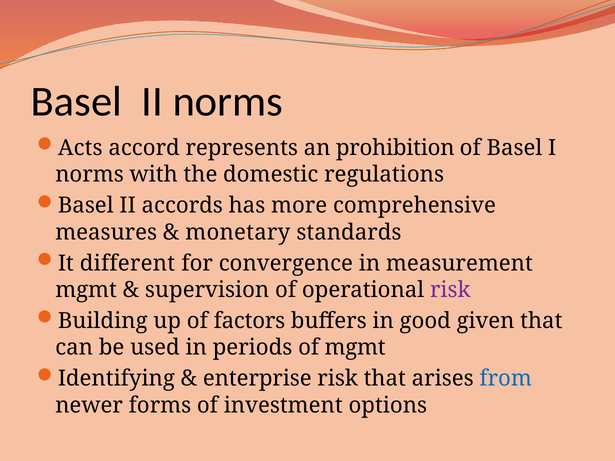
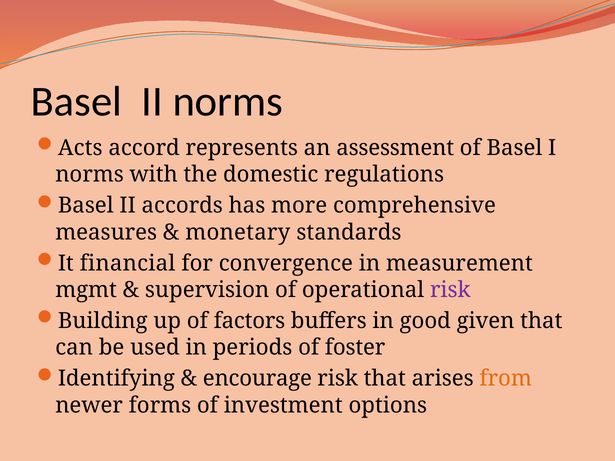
prohibition: prohibition -> assessment (395, 148)
different: different -> financial (127, 263)
of mgmt: mgmt -> foster (355, 348)
enterprise: enterprise -> encourage (257, 379)
from colour: blue -> orange (506, 379)
